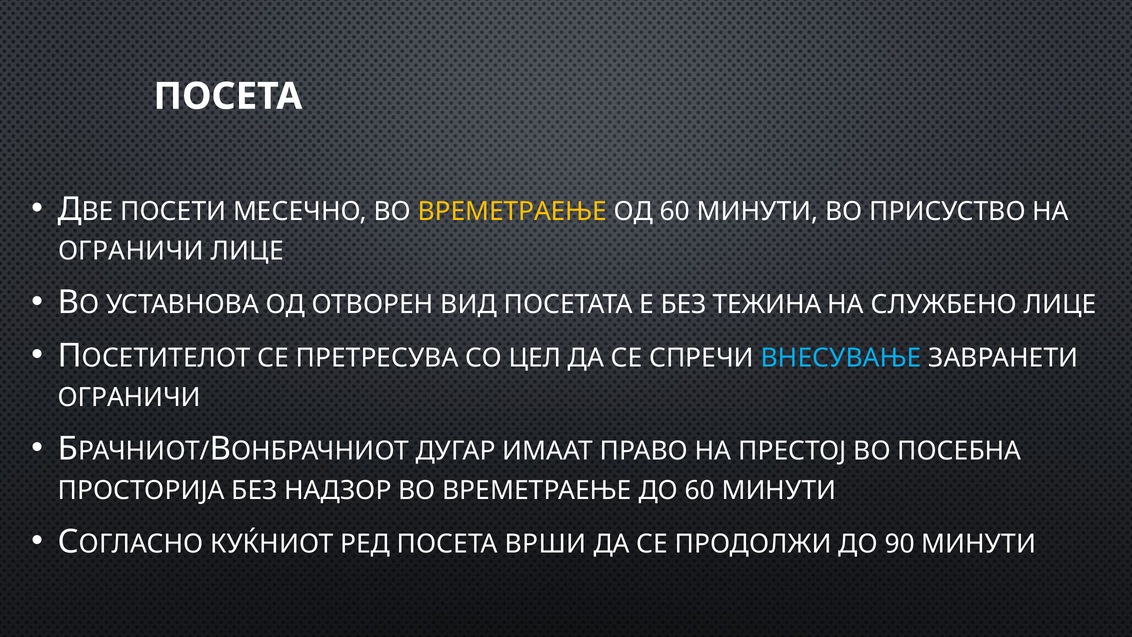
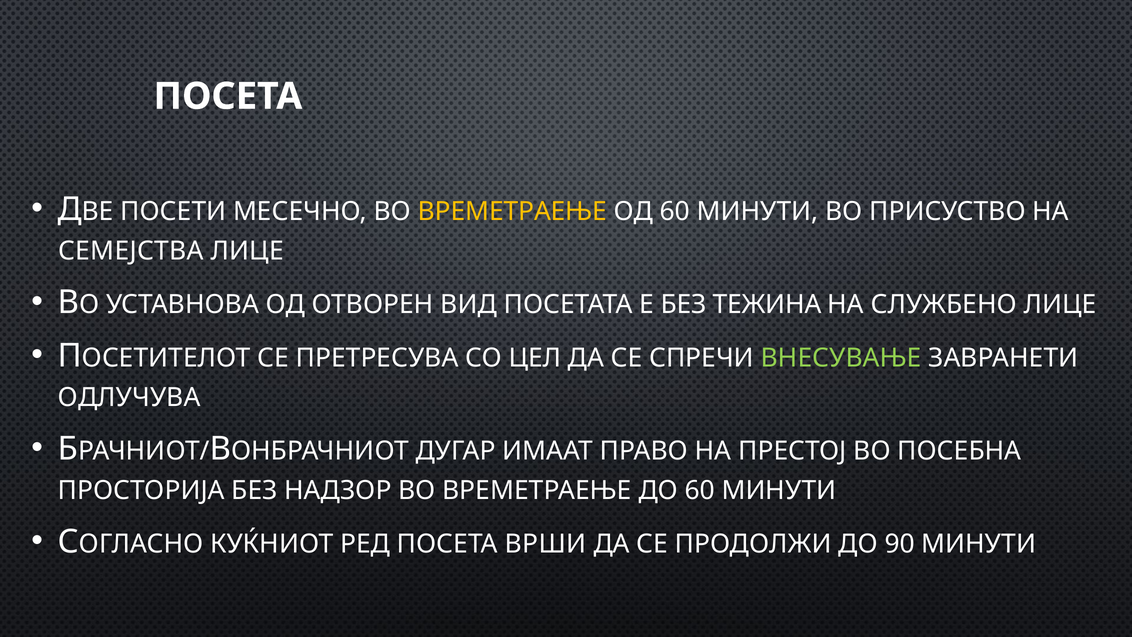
ОГРАНИЧИ: ОГРАНИЧИ -> СЕМЕЈСТВА (131, 251)
ВНЕСУВАЊЕ colour: light blue -> light green (841, 358)
ОГРАНИЧИ: ОГРАНИЧИ -> ОДЛУЧУВА (129, 397)
